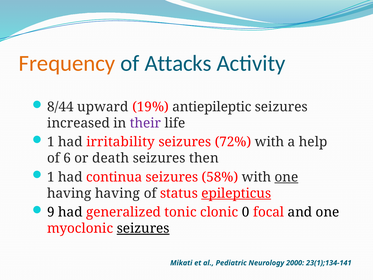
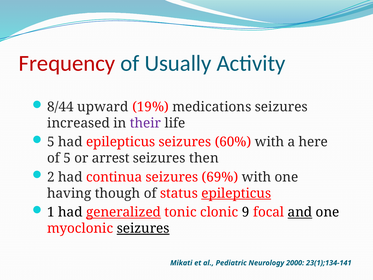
Frequency colour: orange -> red (67, 63)
Attacks: Attacks -> Usually (178, 63)
antiepileptic: antiepileptic -> medications (212, 107)
1: 1 -> 5 (51, 142)
had irritability: irritability -> epilepticus (121, 142)
72%: 72% -> 60% (233, 142)
help: help -> here (313, 142)
of 6: 6 -> 5 (67, 158)
death: death -> arrest (111, 158)
1: 1 -> 2 (51, 177)
58%: 58% -> 69% (220, 177)
one underline: present -> none (286, 177)
having having: having -> though (118, 193)
9: 9 -> 1 (51, 212)
generalized underline: none -> present (124, 212)
0: 0 -> 9 (246, 212)
and underline: none -> present (300, 212)
